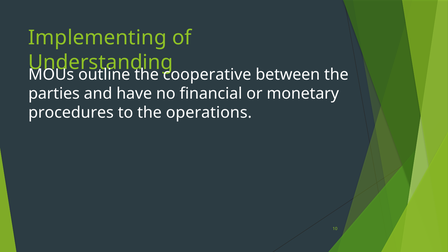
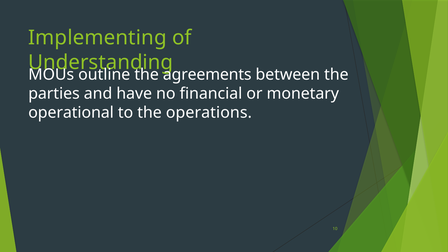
cooperative: cooperative -> agreements (207, 74)
procedures: procedures -> operational (71, 113)
